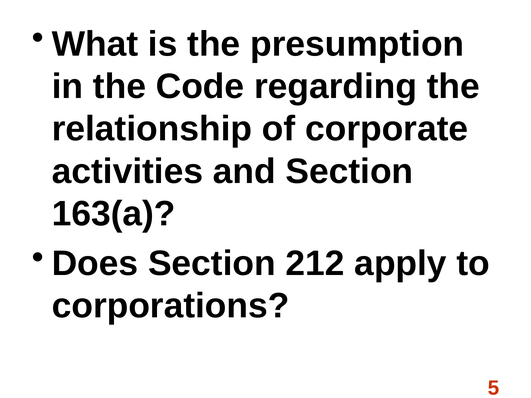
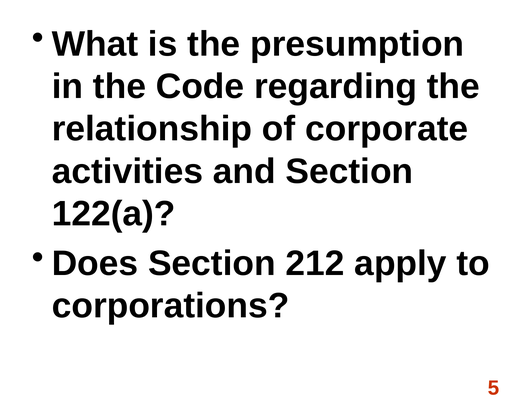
163(a: 163(a -> 122(a (114, 214)
